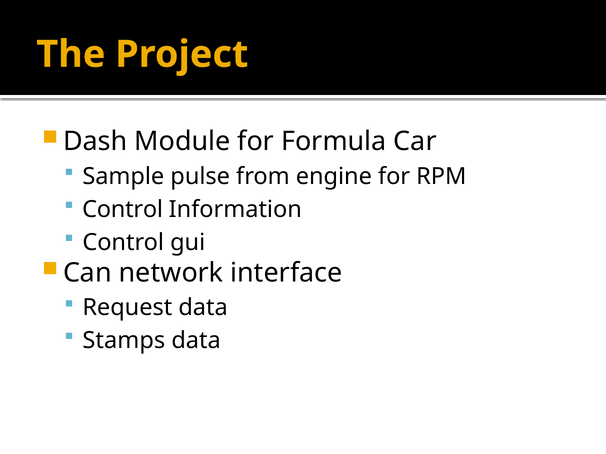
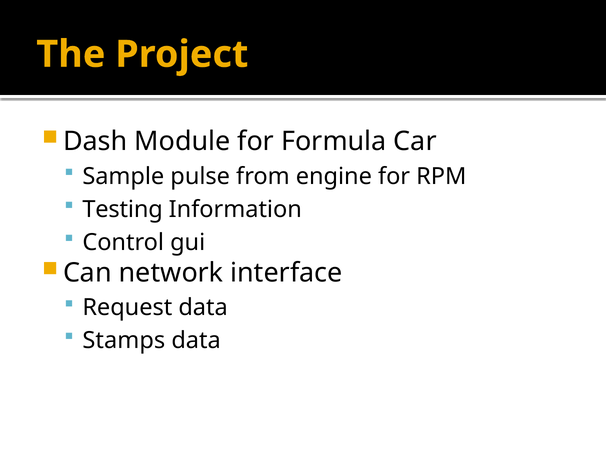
Control: Control -> Testing (123, 210)
